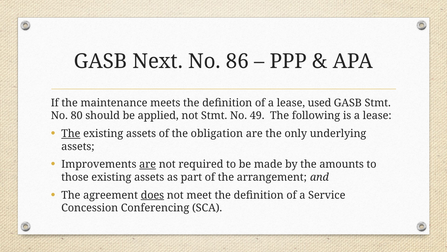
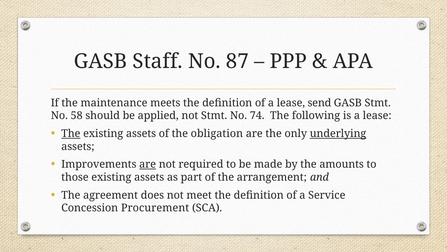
Next: Next -> Staff (158, 61)
86: 86 -> 87 (237, 61)
used: used -> send (319, 103)
80: 80 -> 58 (77, 115)
49: 49 -> 74 (257, 115)
underlying underline: none -> present (338, 133)
does underline: present -> none (152, 195)
Conferencing: Conferencing -> Procurement (155, 208)
